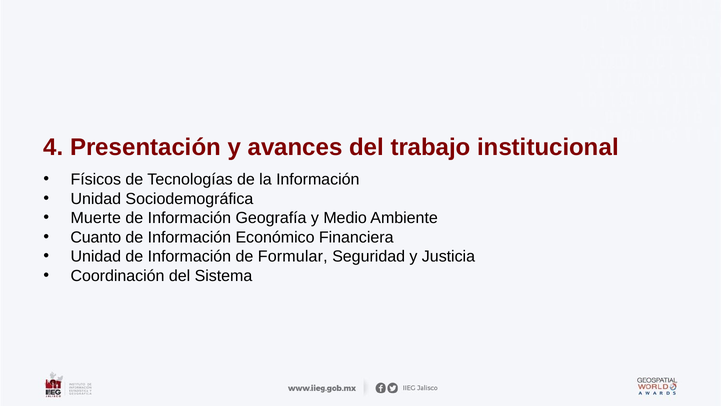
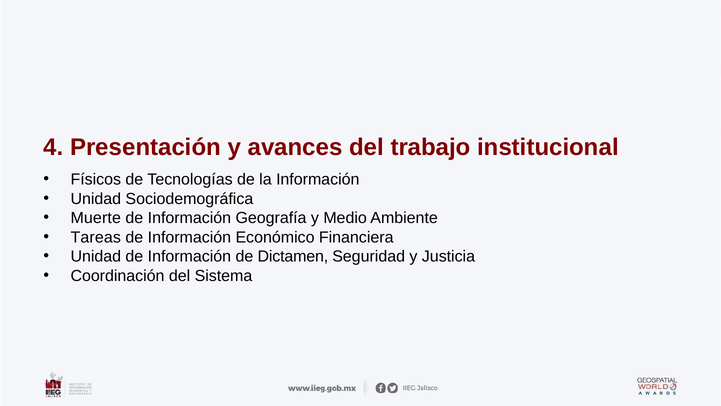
Cuanto: Cuanto -> Tareas (96, 237)
Formular: Formular -> Dictamen (293, 256)
